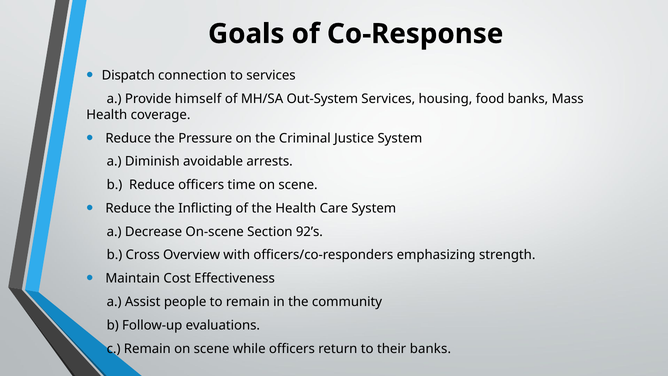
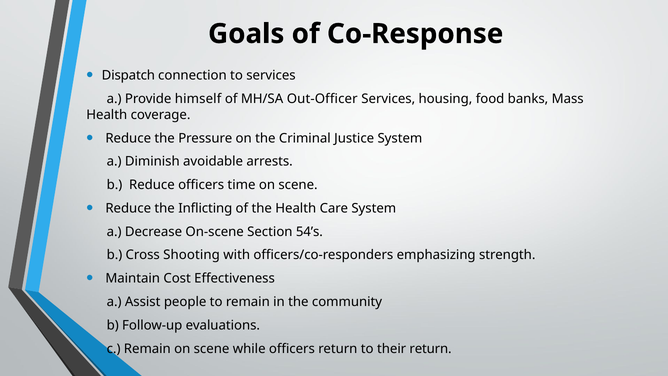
Out-System: Out-System -> Out-Officer (322, 99)
92’s: 92’s -> 54’s (309, 232)
Overview: Overview -> Shooting (191, 255)
their banks: banks -> return (431, 348)
